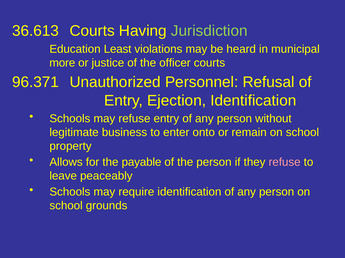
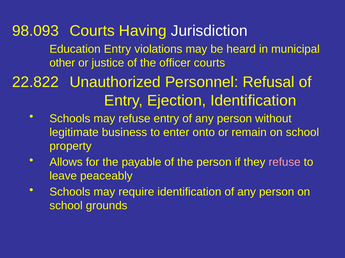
36.613: 36.613 -> 98.093 (36, 31)
Jurisdiction colour: light green -> white (209, 31)
Education Least: Least -> Entry (117, 49)
more: more -> other (62, 63)
96.371: 96.371 -> 22.822 (36, 82)
